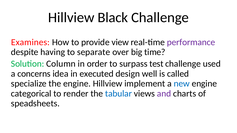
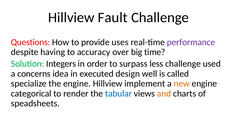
Black: Black -> Fault (113, 17)
Examines: Examines -> Questions (31, 42)
view: view -> uses (120, 42)
separate: separate -> accuracy (94, 52)
Column: Column -> Integers (61, 64)
test: test -> less (156, 64)
new colour: blue -> orange (182, 84)
and colour: purple -> orange (164, 94)
